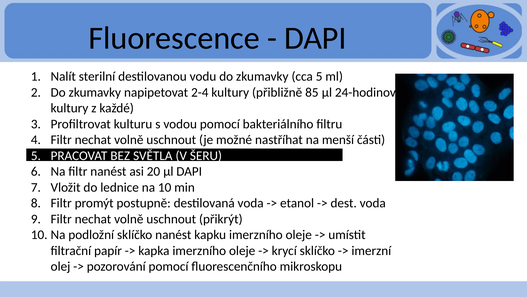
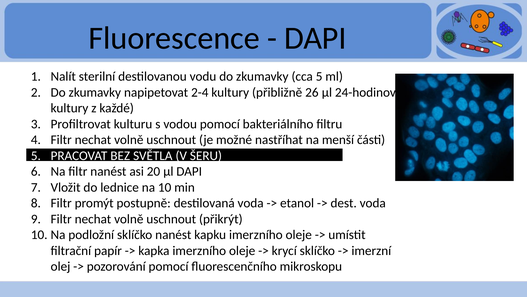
85: 85 -> 26 (312, 92)
